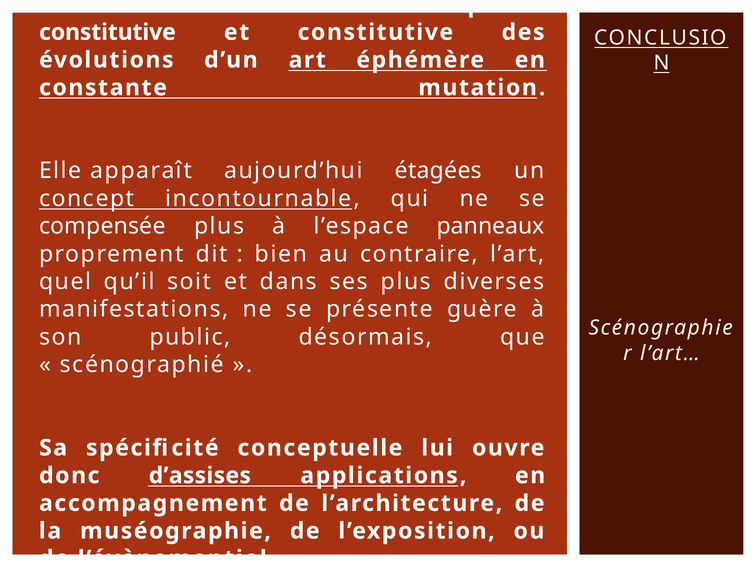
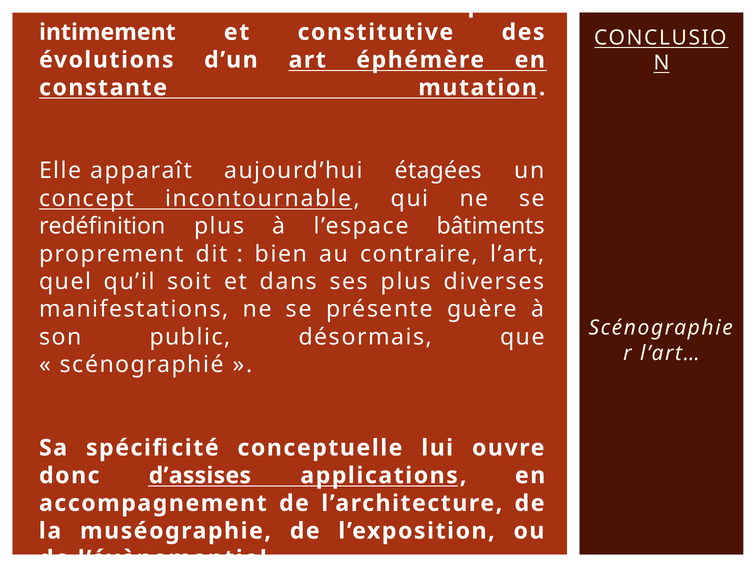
constitutive: constitutive -> intimement (107, 32)
compensée: compensée -> redéfinition (102, 226)
panneaux: panneaux -> bâtiments (491, 226)
